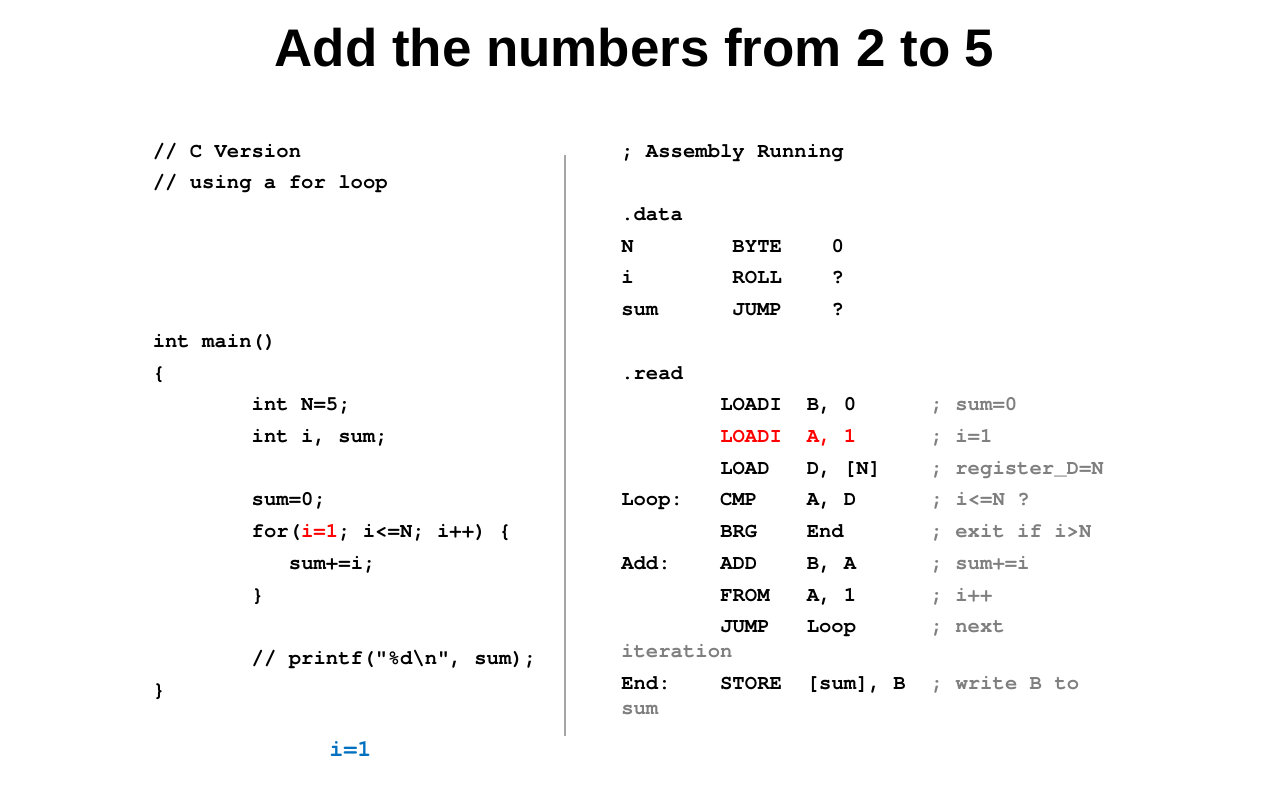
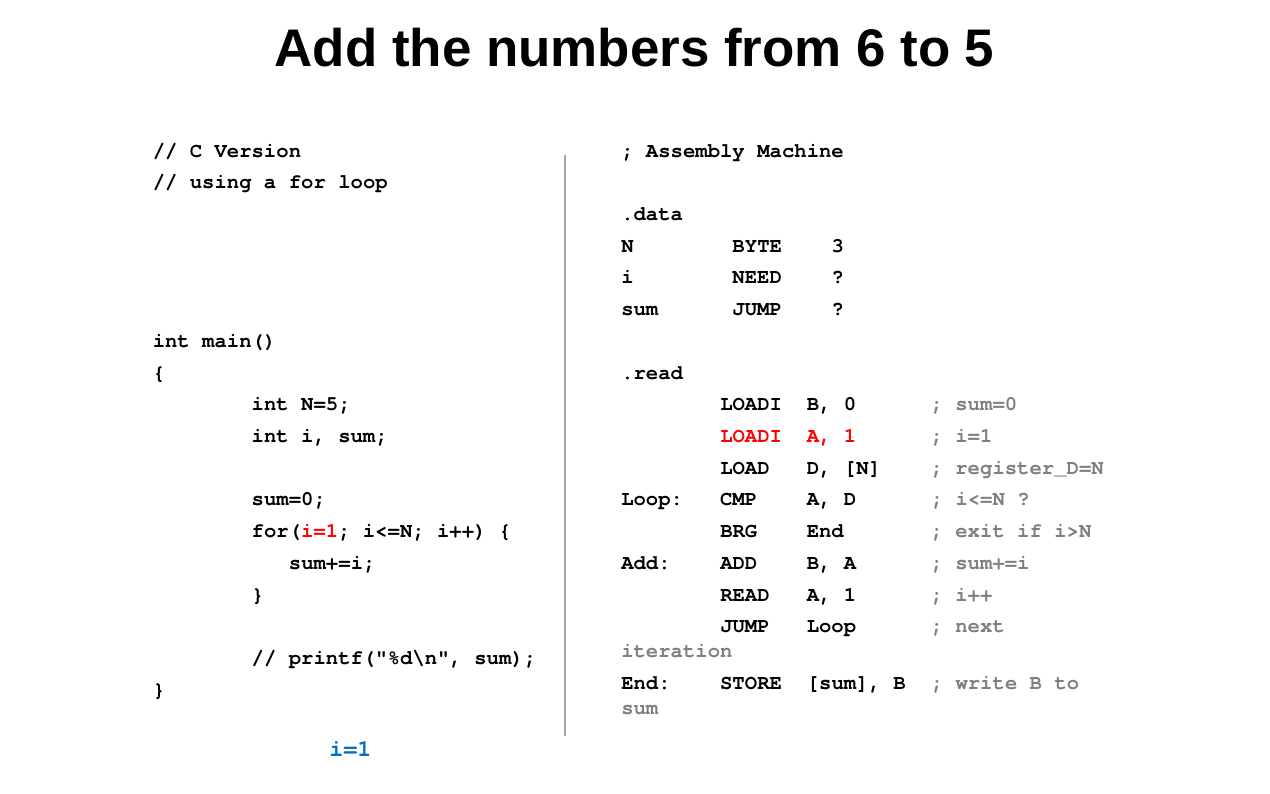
2: 2 -> 6 (871, 49)
Running: Running -> Machine (801, 150)
BYTE 0: 0 -> 3 (838, 245)
ROLL: ROLL -> NEED (757, 277)
FROM: FROM -> READ (745, 594)
